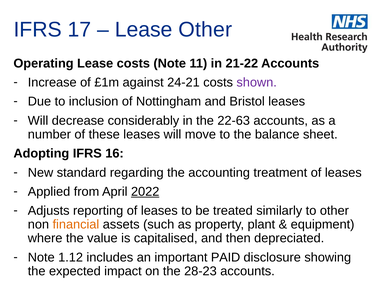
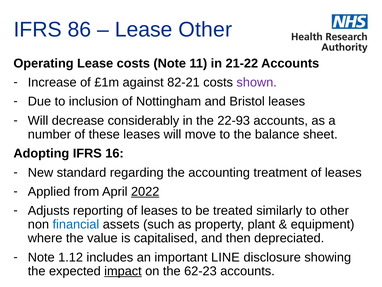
17: 17 -> 86 (79, 30)
24-21: 24-21 -> 82-21 (183, 82)
22-63: 22-63 -> 22-93 (234, 120)
financial colour: orange -> blue (76, 224)
PAID: PAID -> LINE (225, 257)
impact underline: none -> present (123, 271)
28-23: 28-23 -> 62-23 (200, 271)
